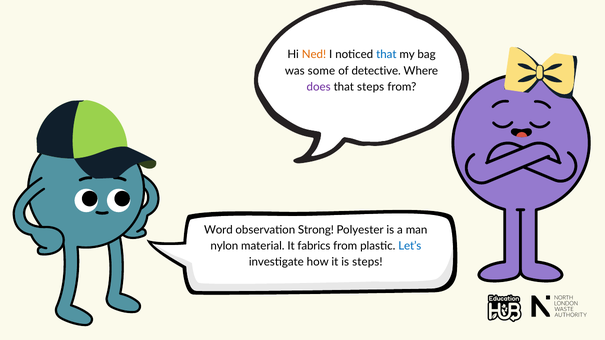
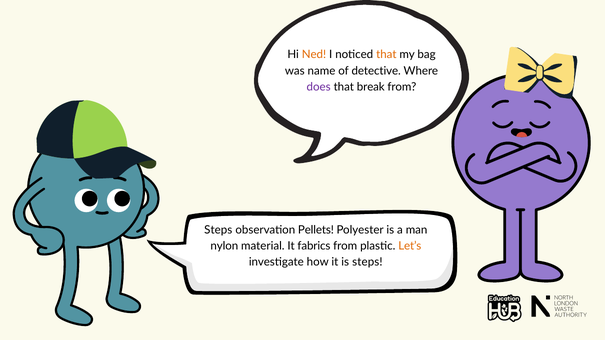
that colour: blue -> orange (386, 55)
some: some -> name (321, 71)
that steps: steps -> break (371, 87)
Word: Word -> Steps (218, 230)
Strong: Strong -> Pellets (316, 230)
Let’s colour: blue -> orange (410, 246)
